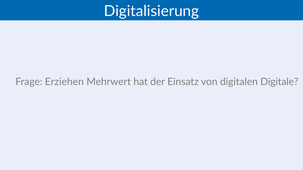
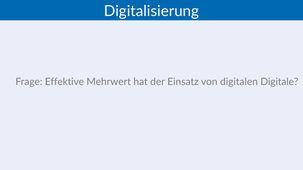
Erziehen: Erziehen -> Effektive (64, 82)
